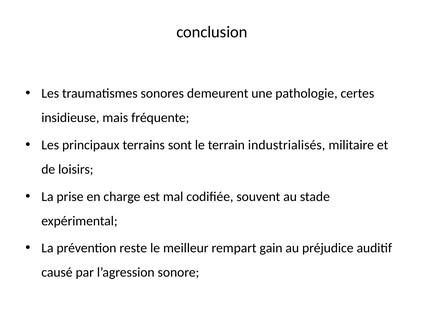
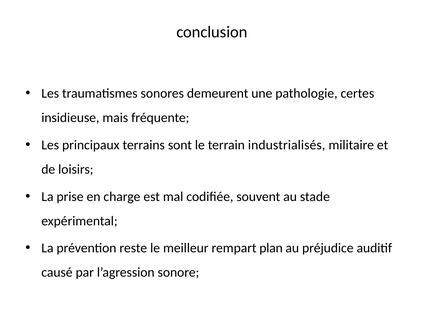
gain: gain -> plan (271, 248)
